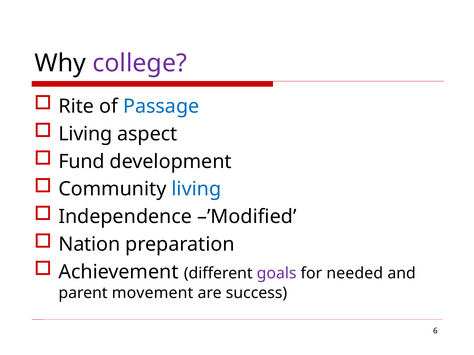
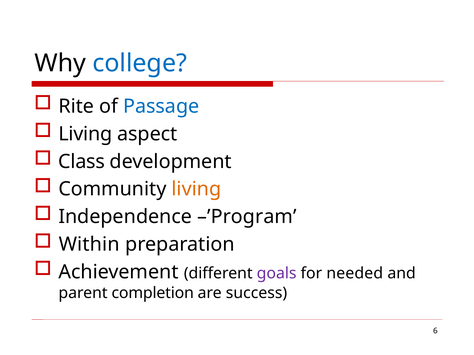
college colour: purple -> blue (140, 63)
Fund: Fund -> Class (82, 162)
living colour: blue -> orange (196, 189)
–’Modified: –’Modified -> –’Program (247, 217)
Nation: Nation -> Within (89, 245)
movement: movement -> completion (153, 293)
